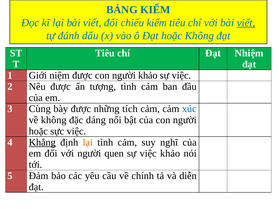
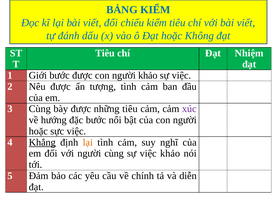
viết underline: present -> none (246, 23)
Giới niệm: niệm -> bước (60, 75)
những tích: tích -> tiêu (130, 109)
xúc colour: blue -> purple (189, 109)
về không: không -> hướng (54, 120)
đặc dáng: dáng -> bước (96, 120)
người quen: quen -> cùng (114, 154)
